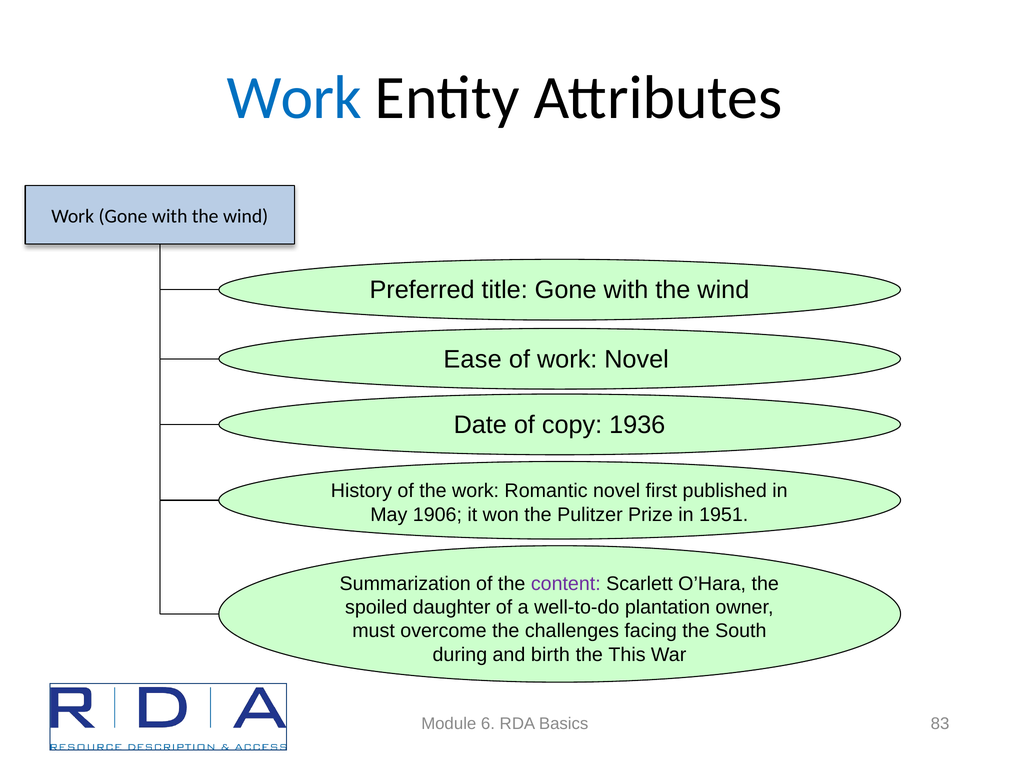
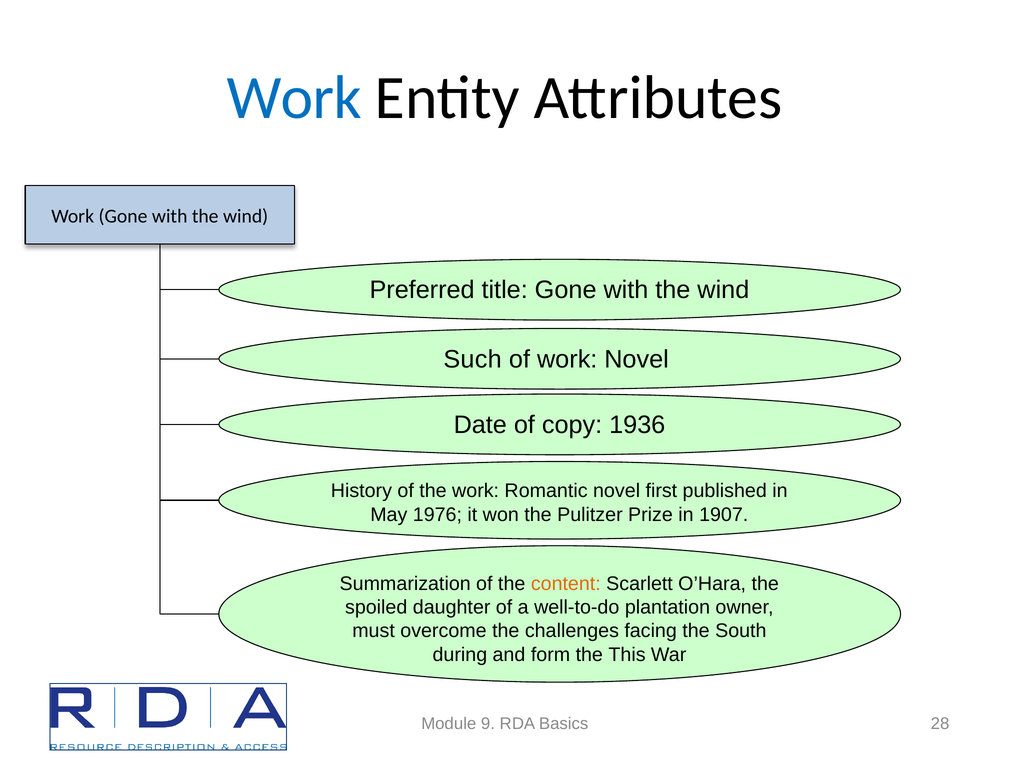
Ease: Ease -> Such (473, 359)
1906: 1906 -> 1976 (437, 514)
1951: 1951 -> 1907 (724, 514)
content colour: purple -> orange (566, 583)
birth: birth -> form (551, 654)
6: 6 -> 9 (488, 723)
83: 83 -> 28 (940, 723)
